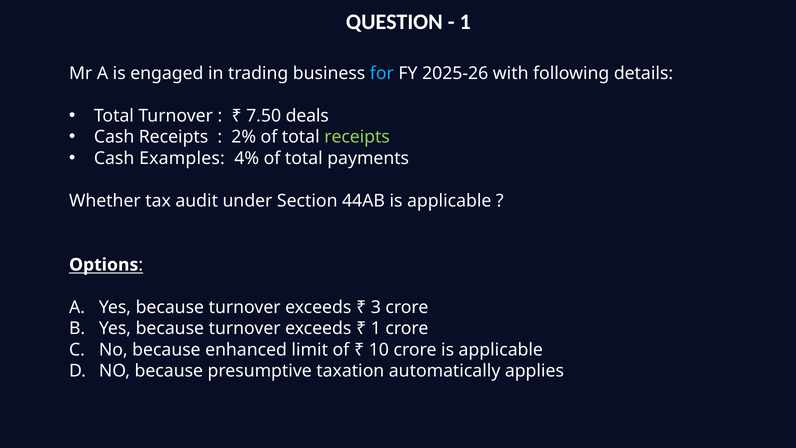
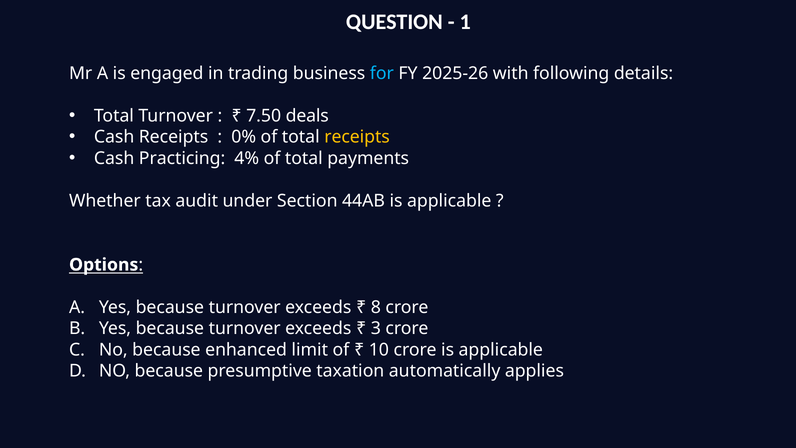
2%: 2% -> 0% (244, 137)
receipts colour: light green -> yellow (357, 137)
Examples: Examples -> Practicing (182, 158)
3: 3 -> 8 (376, 307)
1: 1 -> 3 (376, 328)
